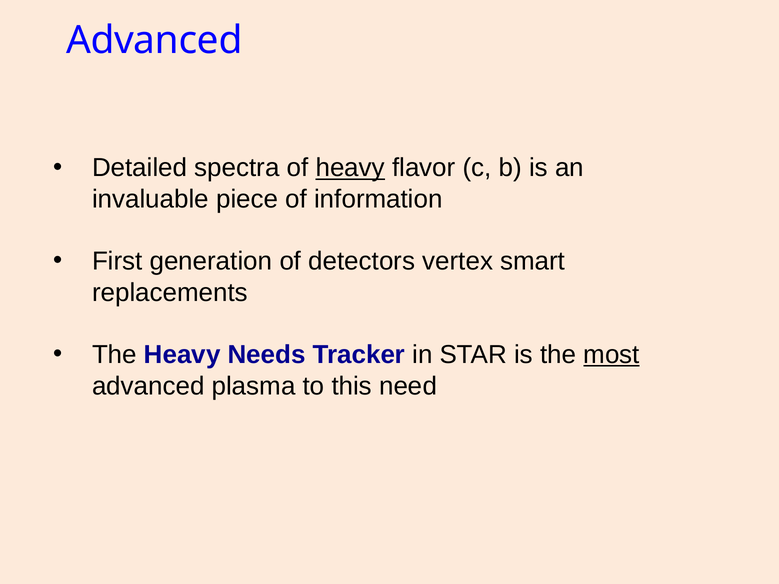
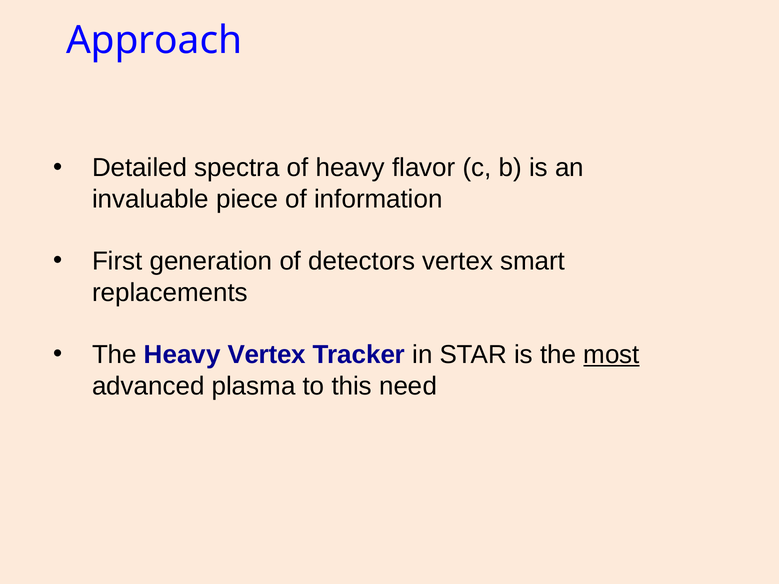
Advanced: Advanced -> Approach (154, 40)
heavy underline: present -> none (350, 168)
Heavy Needs: Needs -> Vertex (267, 355)
